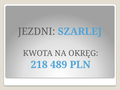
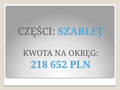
JEZDNI: JEZDNI -> CZĘŚCI (37, 32)
489: 489 -> 652 (59, 65)
